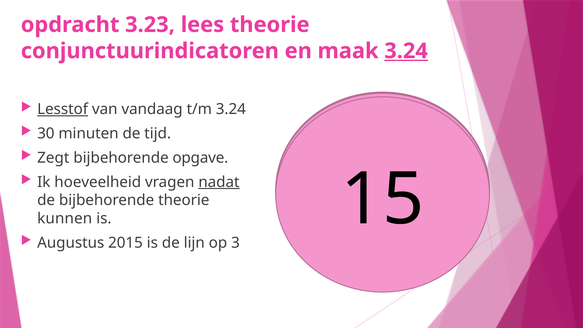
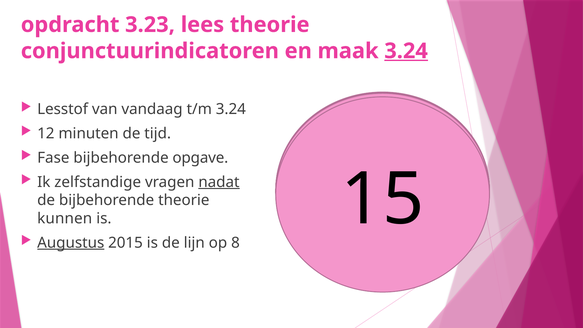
Lesstof underline: present -> none (63, 109)
30: 30 -> 12 (46, 133)
Zegt: Zegt -> Fase (53, 158)
hoeveelheid: hoeveelheid -> zelfstandige (98, 182)
Augustus underline: none -> present (71, 243)
3: 3 -> 8 (235, 243)
